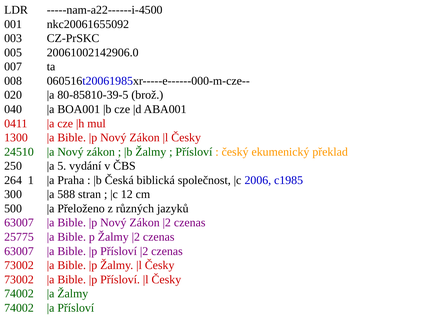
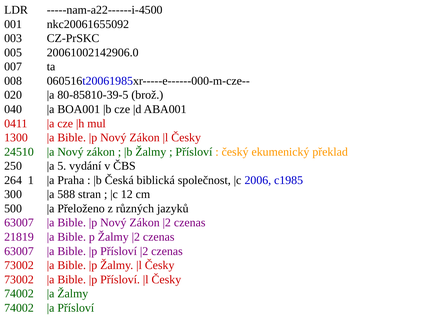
25775: 25775 -> 21819 (19, 237)
